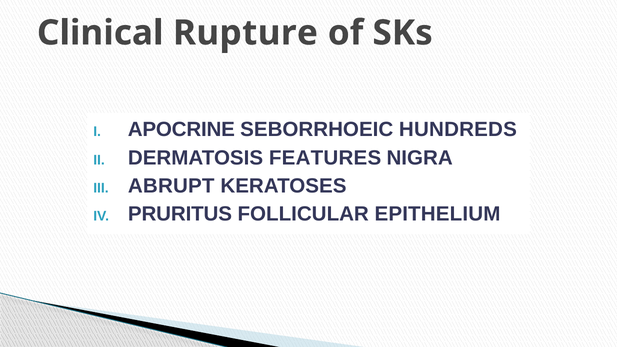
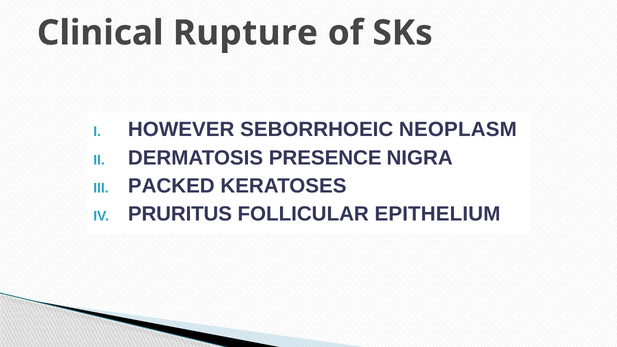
APOCRINE: APOCRINE -> HOWEVER (181, 130)
HUNDREDS: HUNDREDS -> NEOPLASM (458, 130)
FEATURES: FEATURES -> PRESENCE (325, 158)
ABRUPT: ABRUPT -> PACKED (171, 186)
